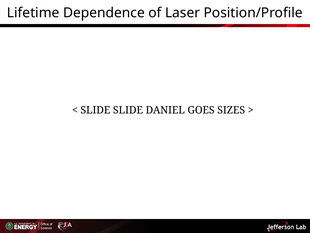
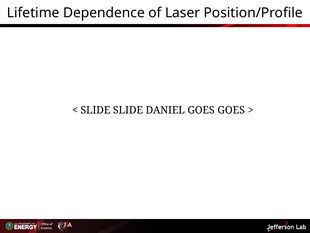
GOES SIZES: SIZES -> GOES (231, 110)
